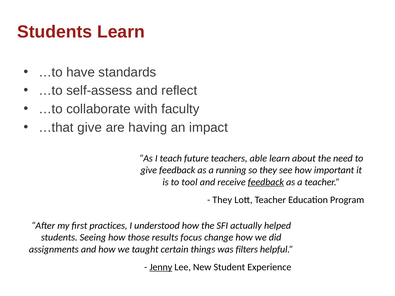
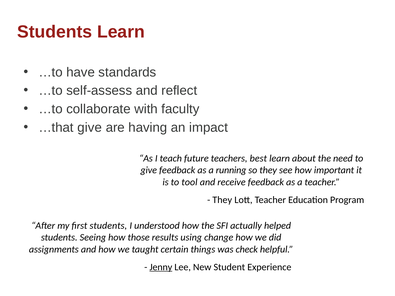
able: able -> best (258, 158)
feedback underline: present -> none (266, 182)
first practices: practices -> students (108, 226)
focus: focus -> using (191, 238)
filters: filters -> check (247, 250)
